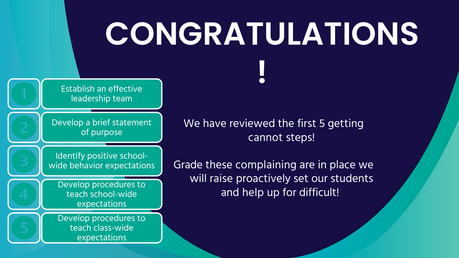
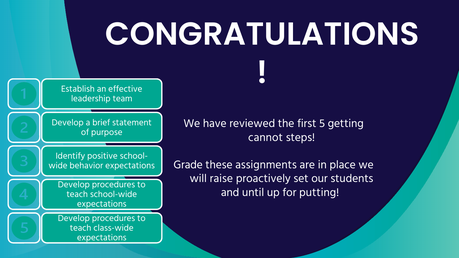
complaining: complaining -> assignments (266, 165)
help: help -> until (253, 192)
difficult: difficult -> putting (319, 192)
